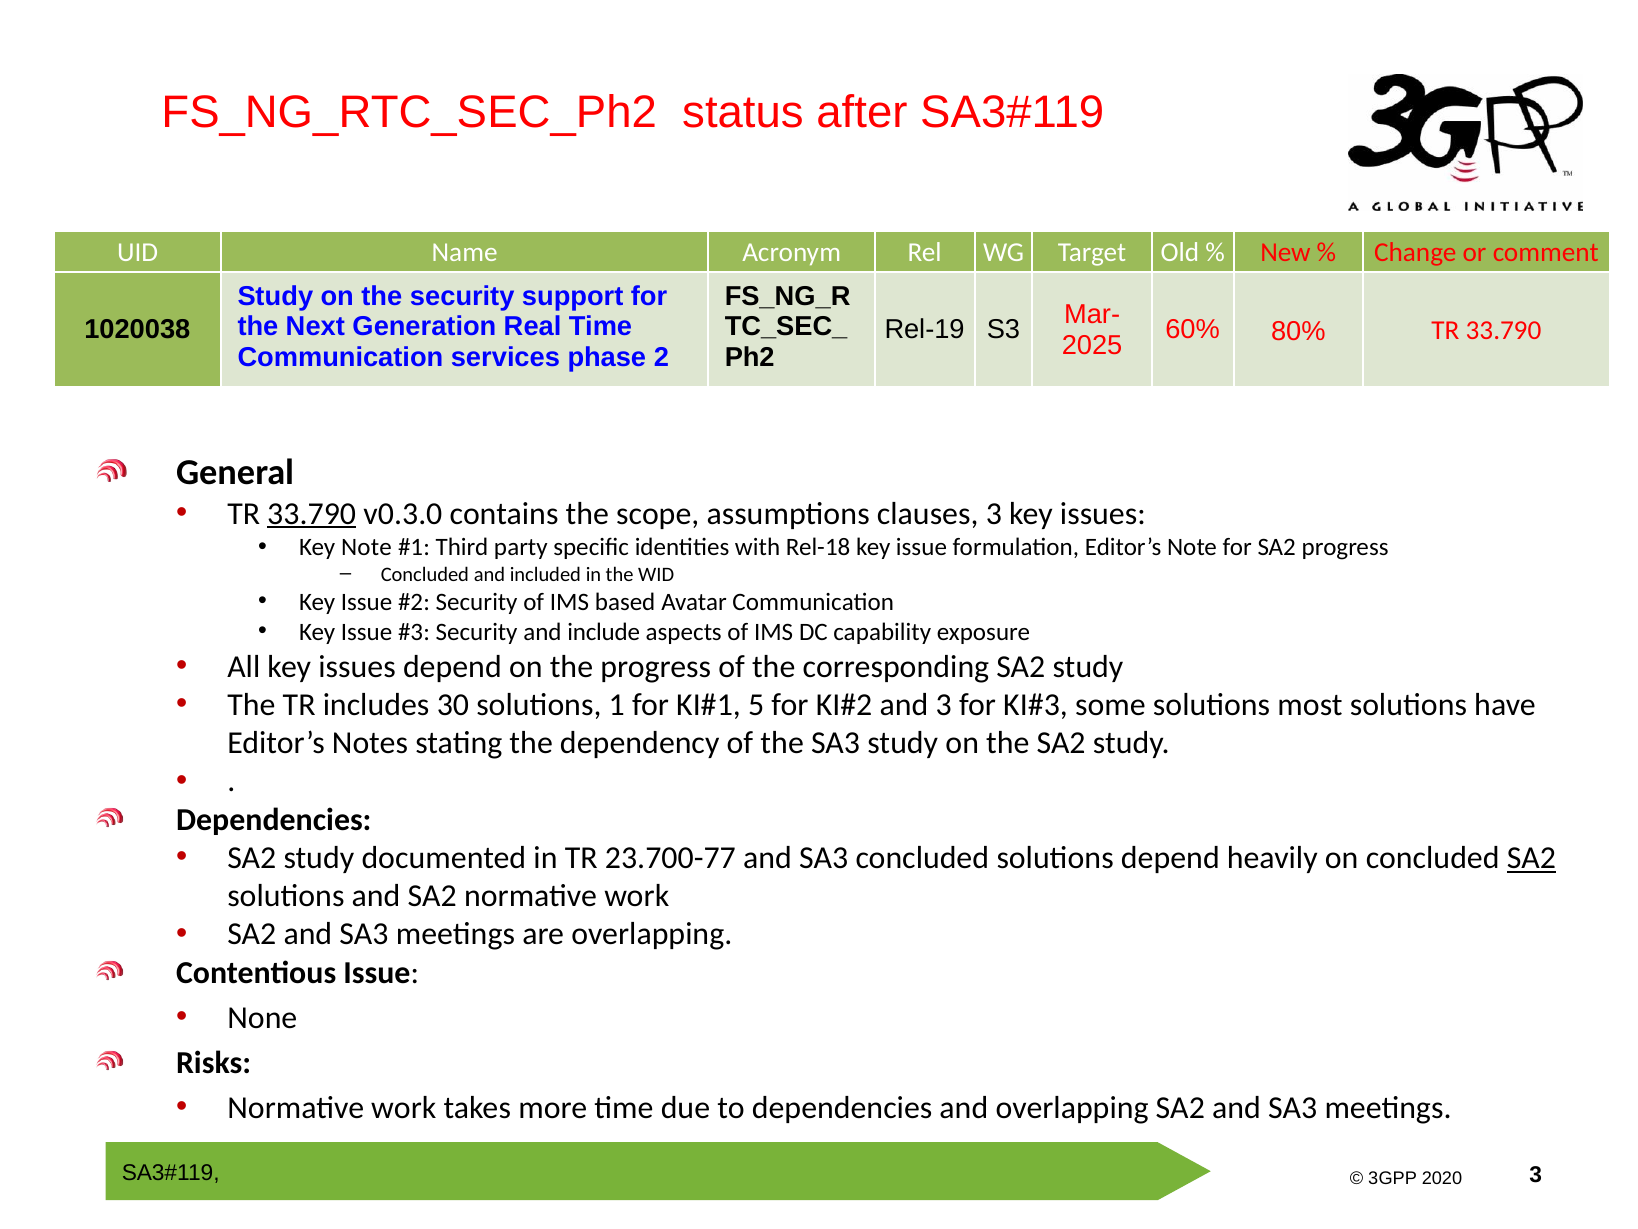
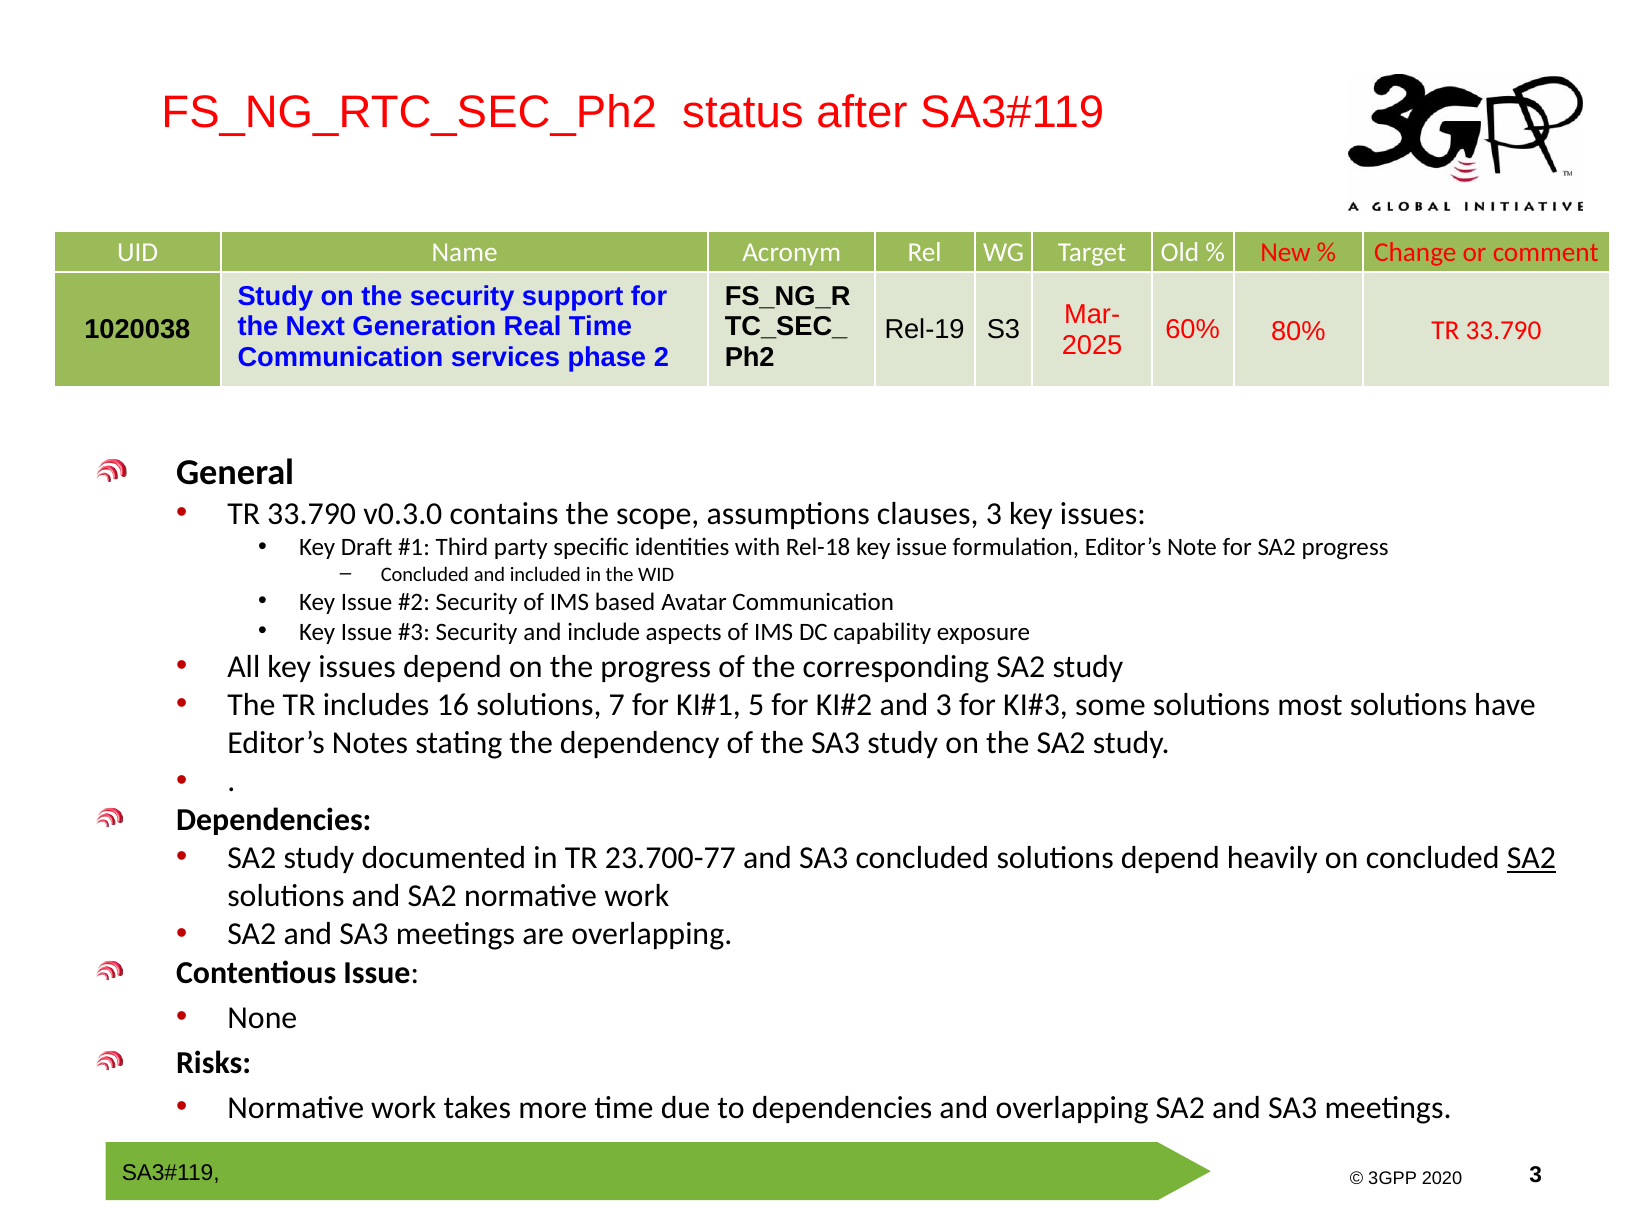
33.790 underline: present -> none (312, 513)
Key Note: Note -> Draft (367, 547)
30: 30 -> 16 (453, 705)
1: 1 -> 7 (617, 705)
